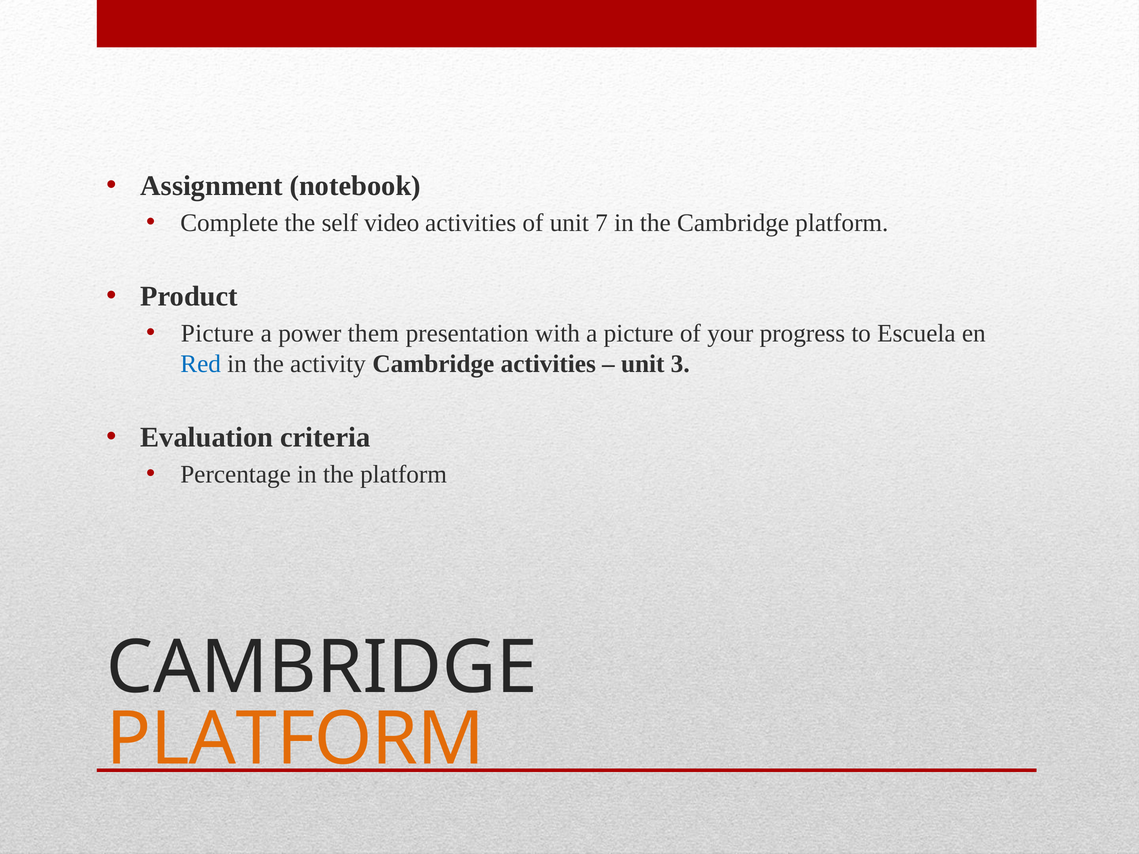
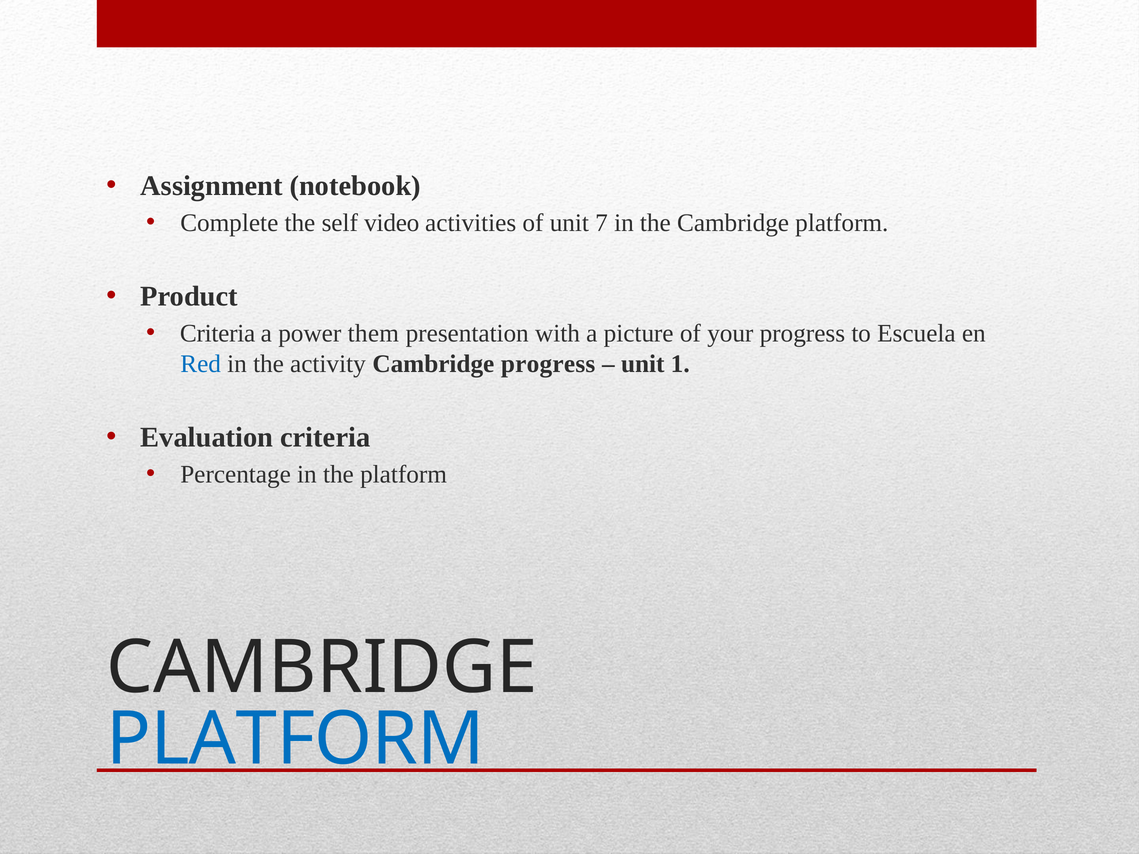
Picture: Picture -> Criteria (218, 334)
Cambridge activities: activities -> progress (548, 364)
3: 3 -> 1 (680, 364)
PLATFORM colour: orange -> blue (296, 739)
